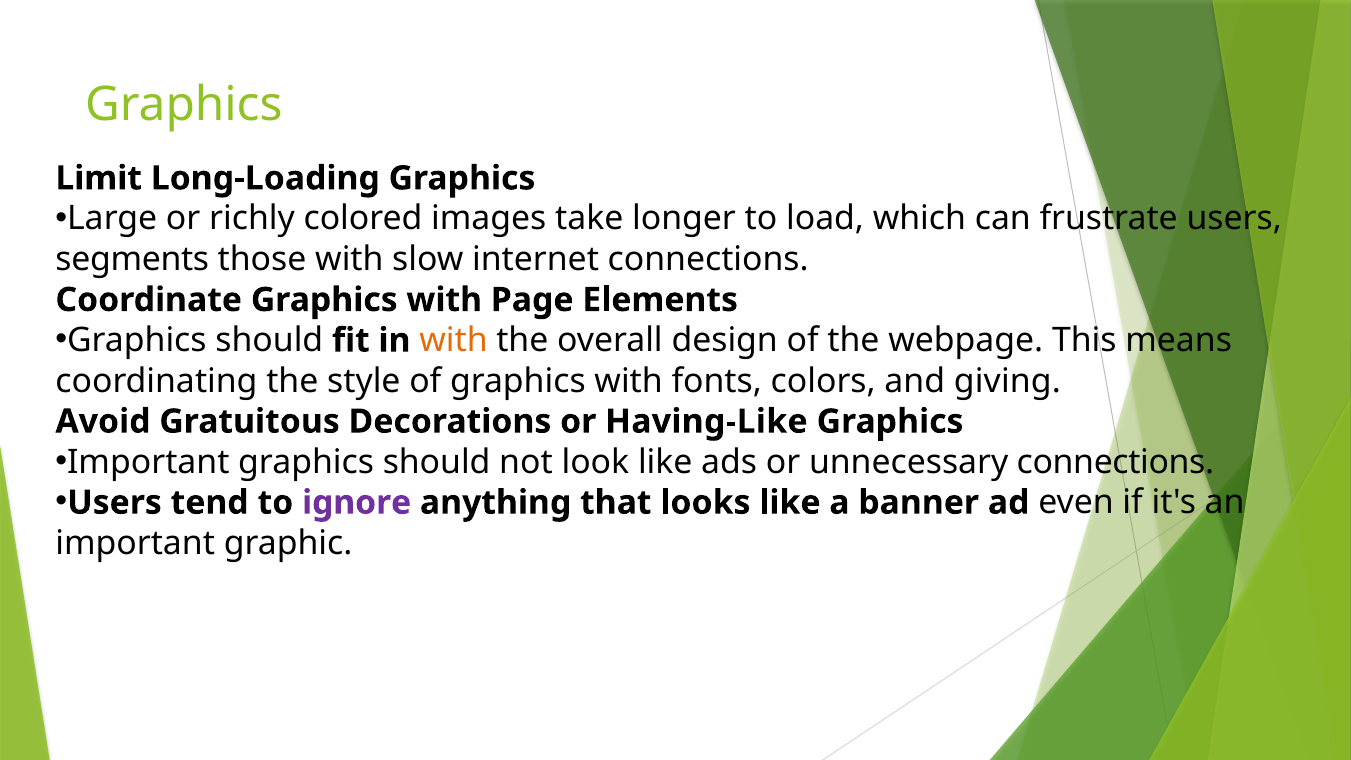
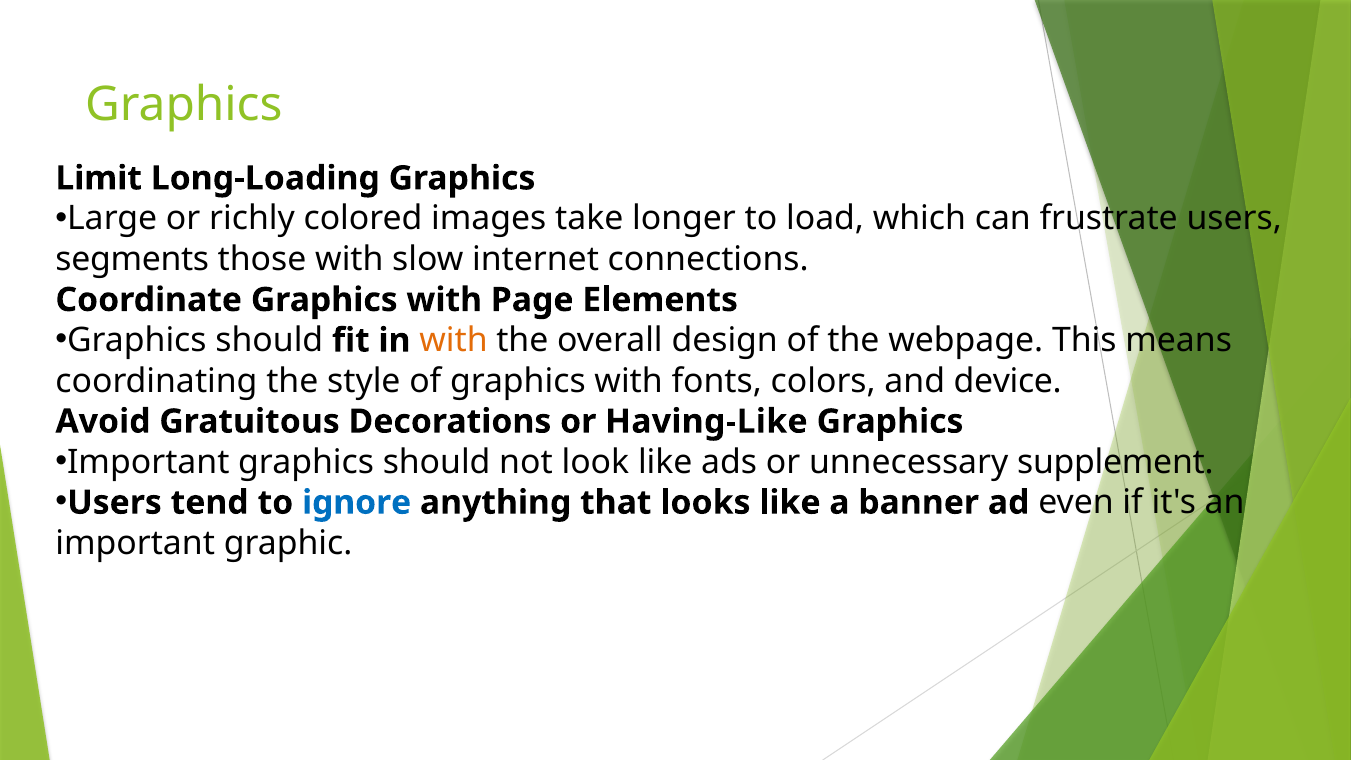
giving: giving -> device (1008, 381)
unnecessary connections: connections -> supplement (1115, 462)
ignore colour: purple -> blue (357, 503)
